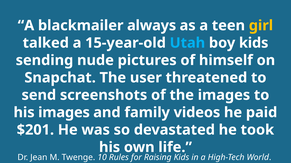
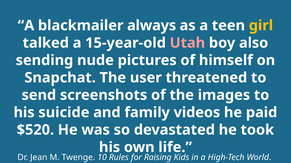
Utah colour: light blue -> pink (187, 43)
boy kids: kids -> also (254, 43)
his images: images -> suicide (64, 113)
$201: $201 -> $520 (35, 130)
